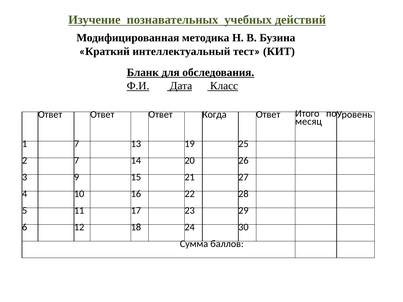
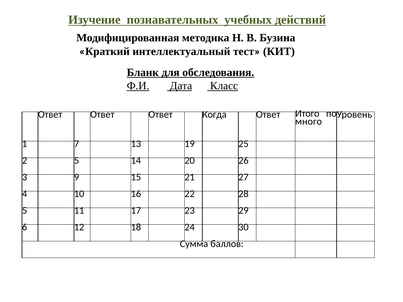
месяц: месяц -> много (309, 121)
2 7: 7 -> 5 (77, 161)
